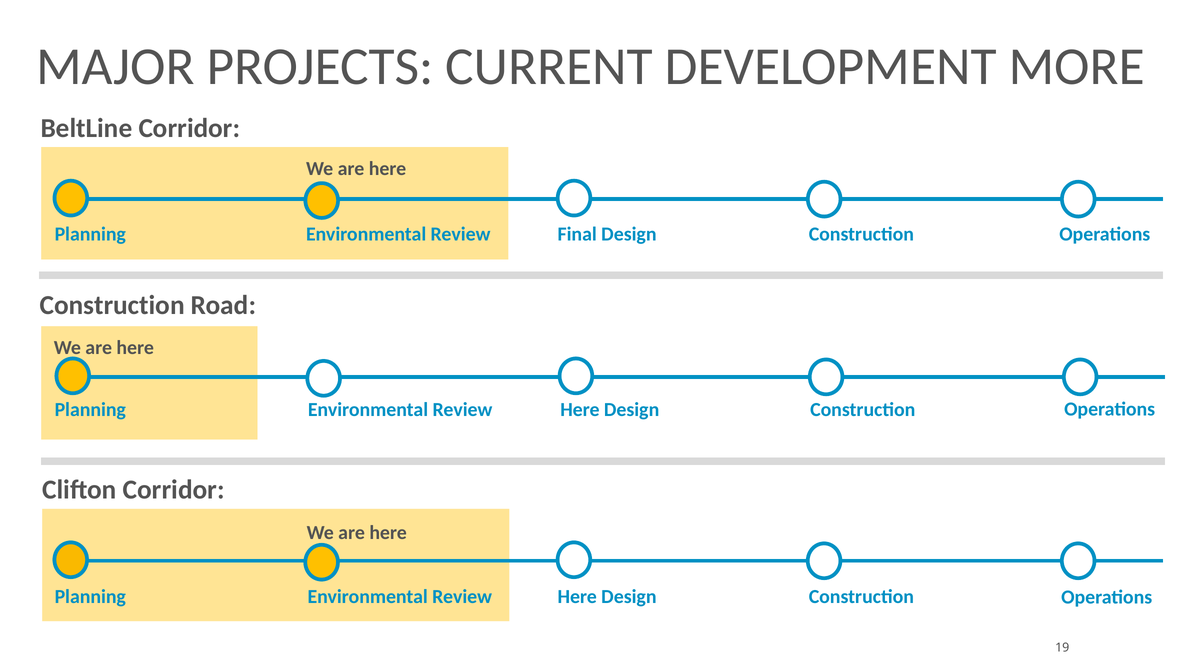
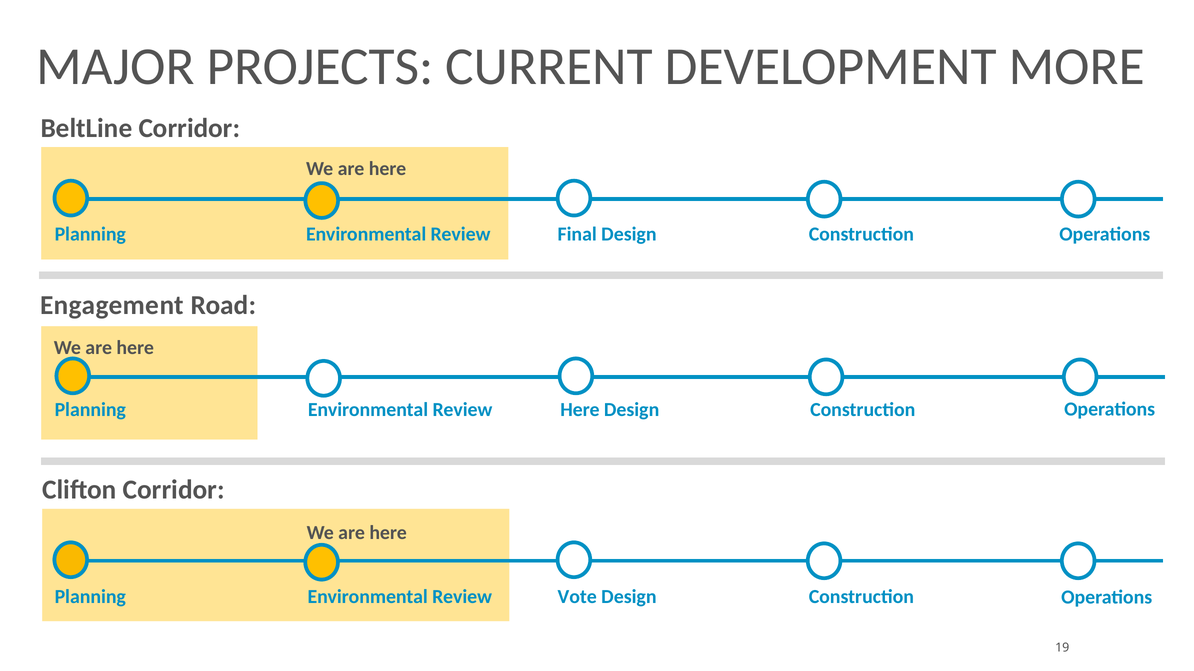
Construction: Construction -> Engagement (112, 305)
Here: Here -> Vote (577, 597)
